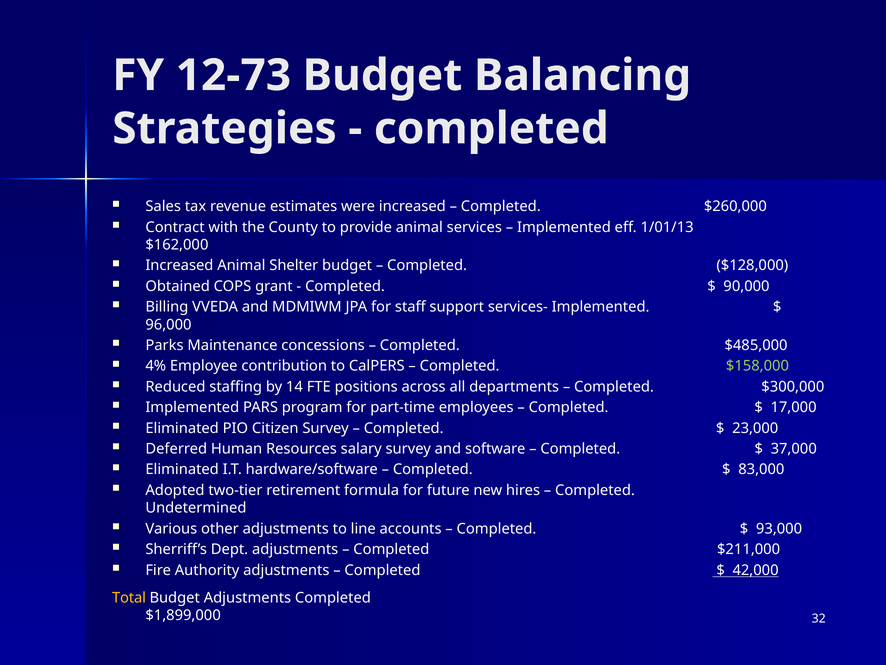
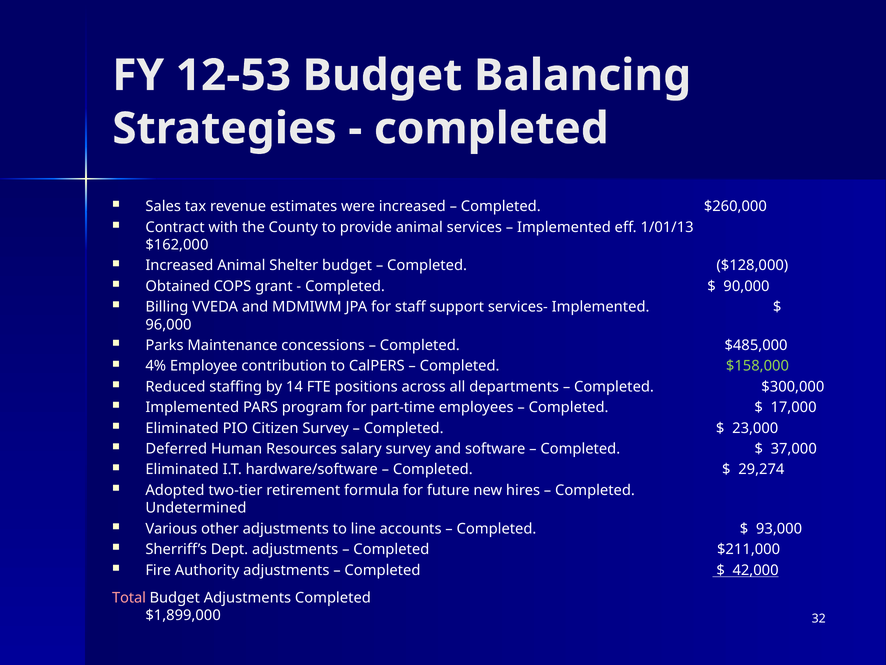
12-73: 12-73 -> 12-53 (233, 75)
83,000: 83,000 -> 29,274 (761, 469)
Total colour: yellow -> pink (129, 597)
